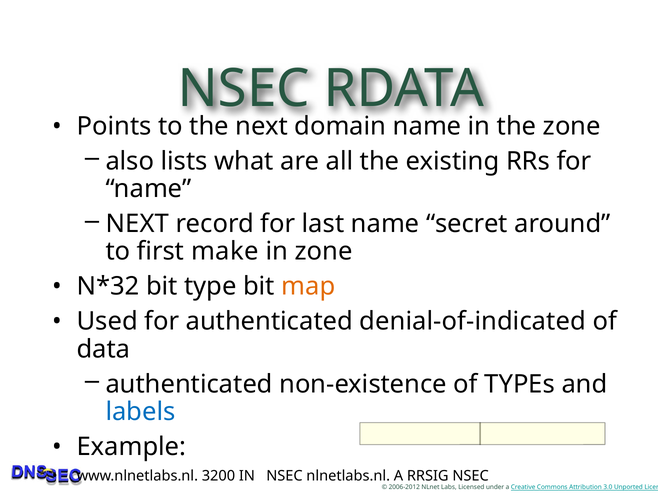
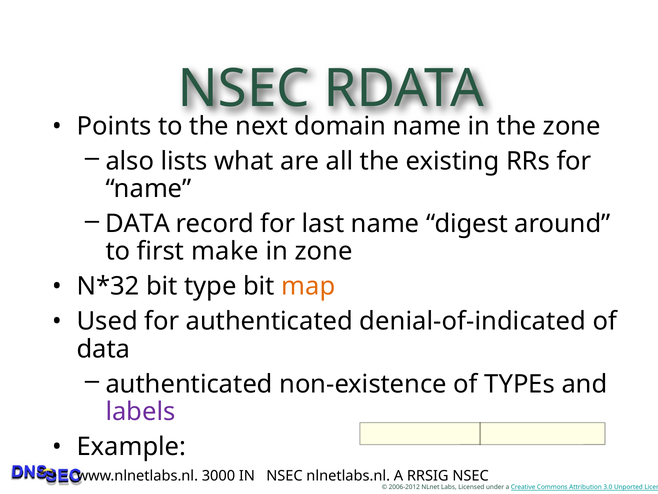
NEXT: NEXT -> DATA (138, 224)
secret: secret -> digest (467, 224)
labels colour: blue -> purple (141, 411)
3200: 3200 -> 3000 (218, 475)
